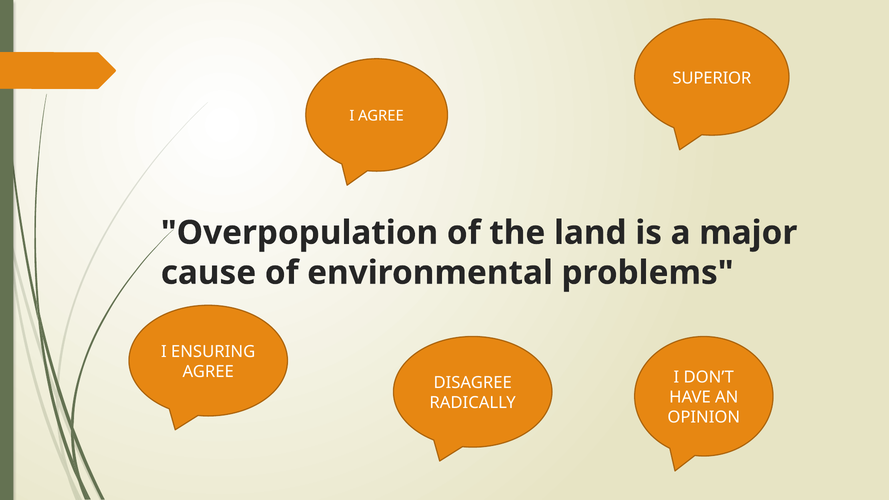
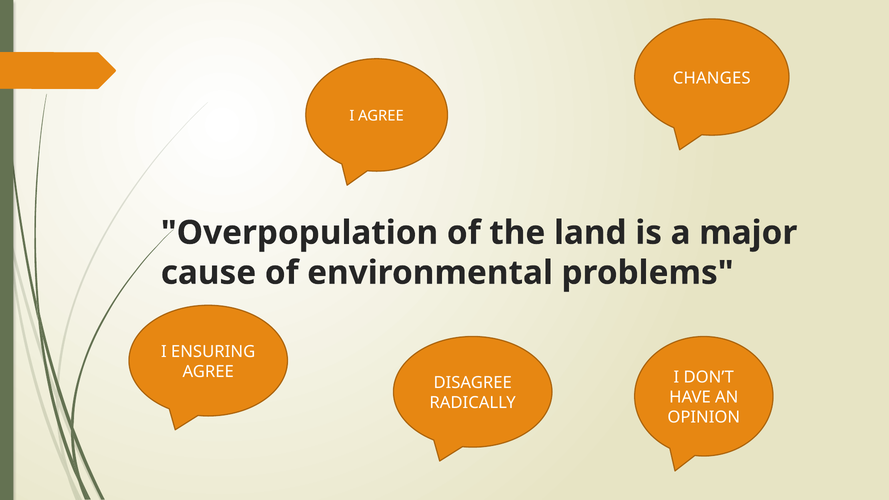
SUPERIOR: SUPERIOR -> CHANGES (712, 78)
